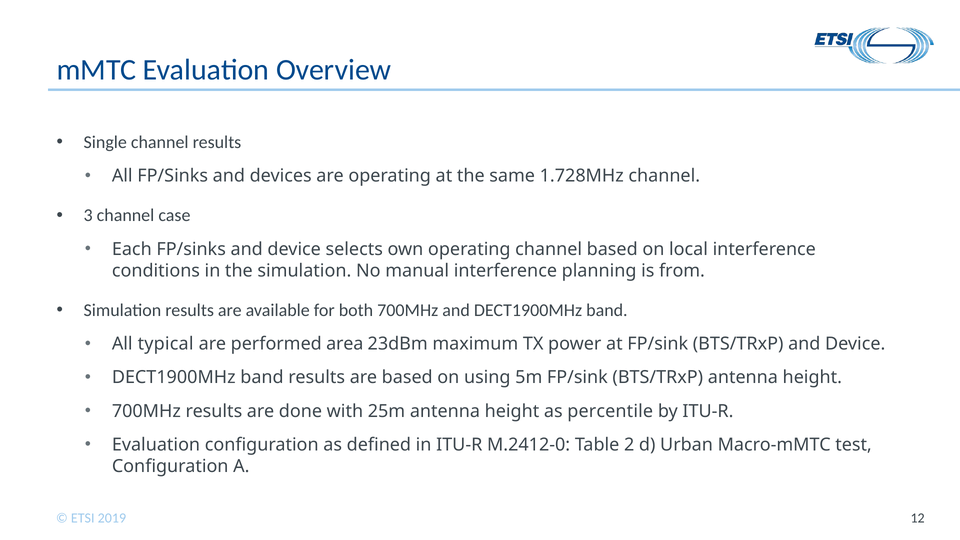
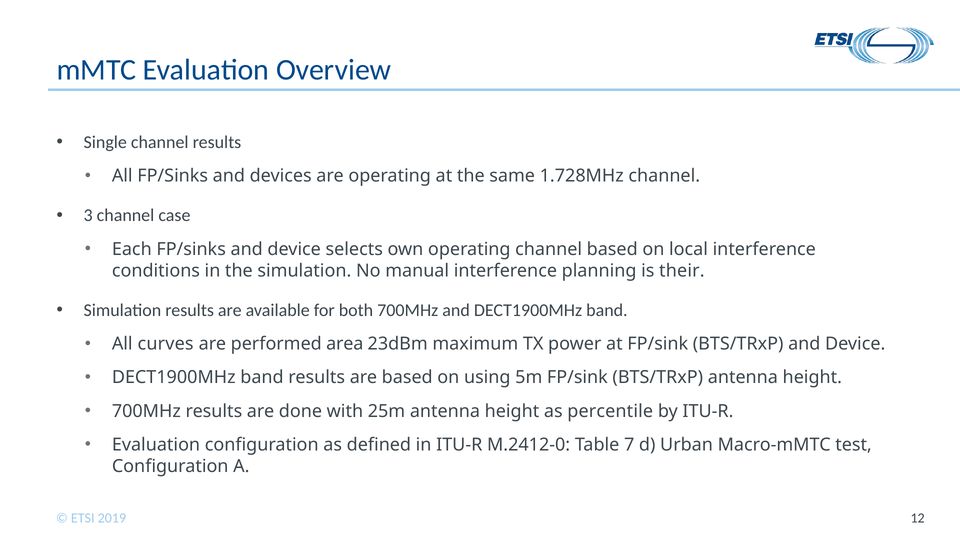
from: from -> their (682, 271)
typical: typical -> curves (166, 344)
2: 2 -> 7 (629, 445)
